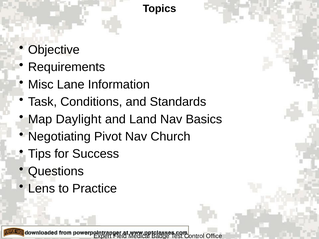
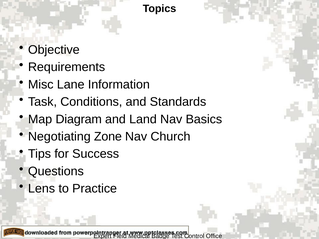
Daylight: Daylight -> Diagram (79, 119)
Pivot: Pivot -> Zone (108, 137)
